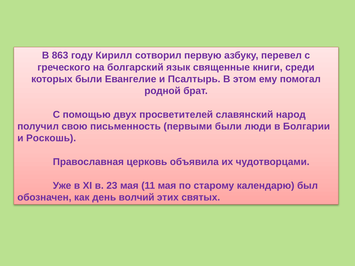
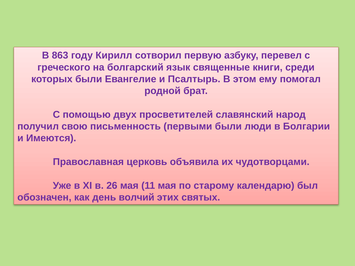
Роскошь: Роскошь -> Имеются (51, 138)
23: 23 -> 26 (112, 186)
